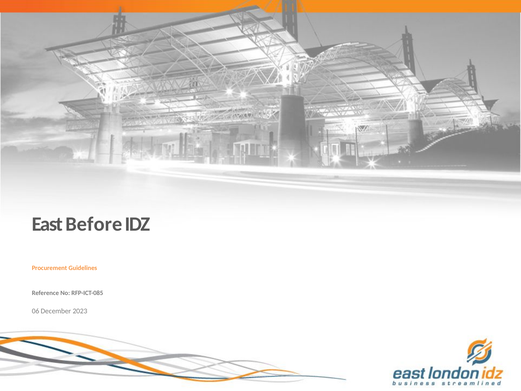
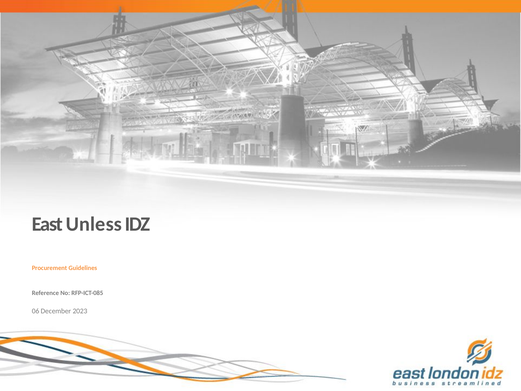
Before: Before -> Unless (94, 224)
